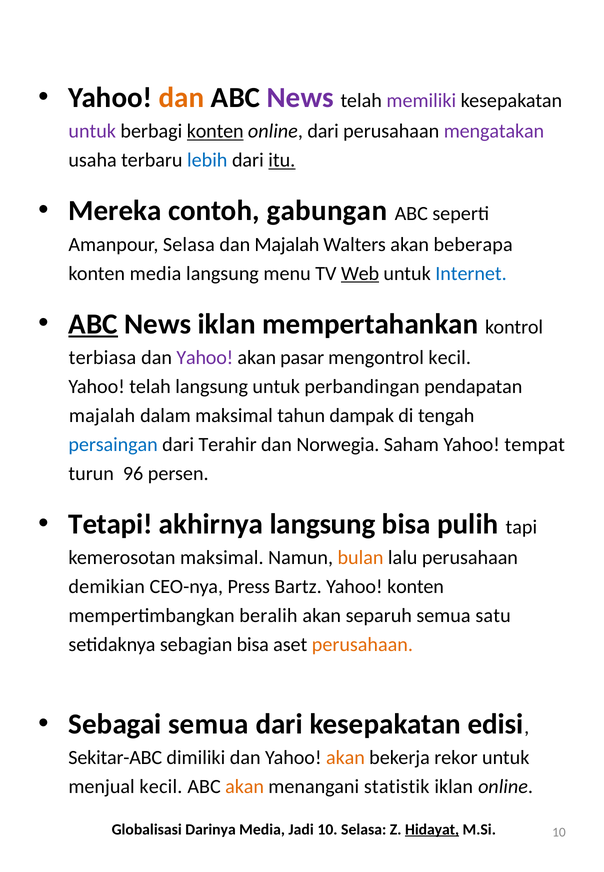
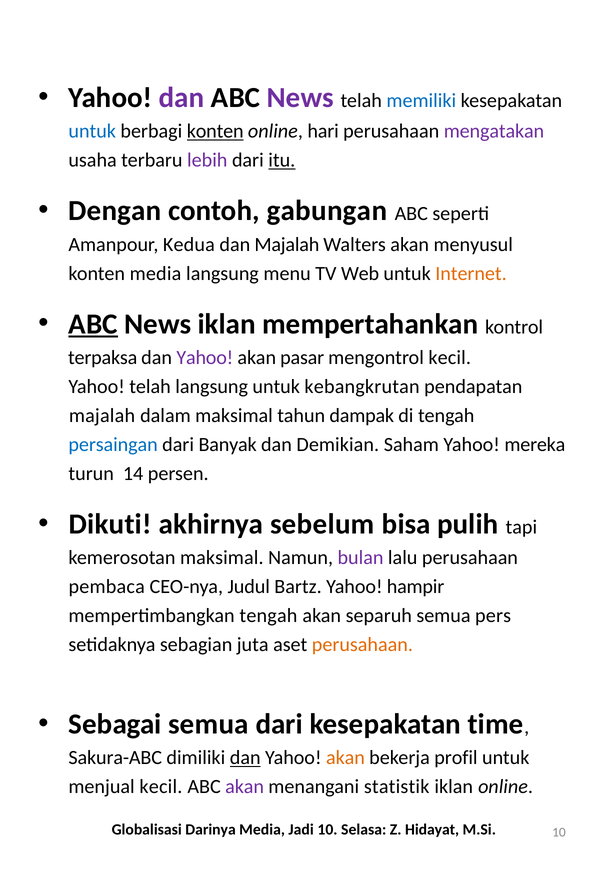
dan colour: orange -> purple (182, 98)
memiliki colour: purple -> blue (421, 101)
untuk colour: purple -> blue (92, 131)
online dari: dari -> hari (323, 131)
lebih colour: blue -> purple (207, 160)
Mereka: Mereka -> Dengan (115, 211)
Amanpour Selasa: Selasa -> Kedua (189, 245)
beberapa: beberapa -> menyusul (473, 245)
Web underline: present -> none (360, 274)
Internet colour: blue -> orange (471, 274)
terbiasa: terbiasa -> terpaksa (103, 358)
perbandingan: perbandingan -> kebangkrutan (362, 387)
Terahir: Terahir -> Banyak (228, 445)
Norwegia: Norwegia -> Demikian (338, 445)
tempat: tempat -> mereka (535, 445)
96: 96 -> 14 (133, 474)
Tetapi: Tetapi -> Dikuti (110, 524)
akhirnya langsung: langsung -> sebelum (322, 524)
bulan colour: orange -> purple (361, 558)
demikian: demikian -> pembaca (107, 587)
Press: Press -> Judul (249, 587)
Yahoo konten: konten -> hampir (416, 587)
mempertimbangkan beralih: beralih -> tengah (268, 616)
satu: satu -> pers (493, 616)
sebagian bisa: bisa -> juta (253, 645)
edisi: edisi -> time (496, 724)
Sekitar-ABC: Sekitar-ABC -> Sakura-ABC (115, 758)
dan underline: none -> present (245, 758)
rekor: rekor -> profil (456, 758)
akan colour: orange -> purple (245, 787)
Hidayat underline: present -> none (432, 830)
